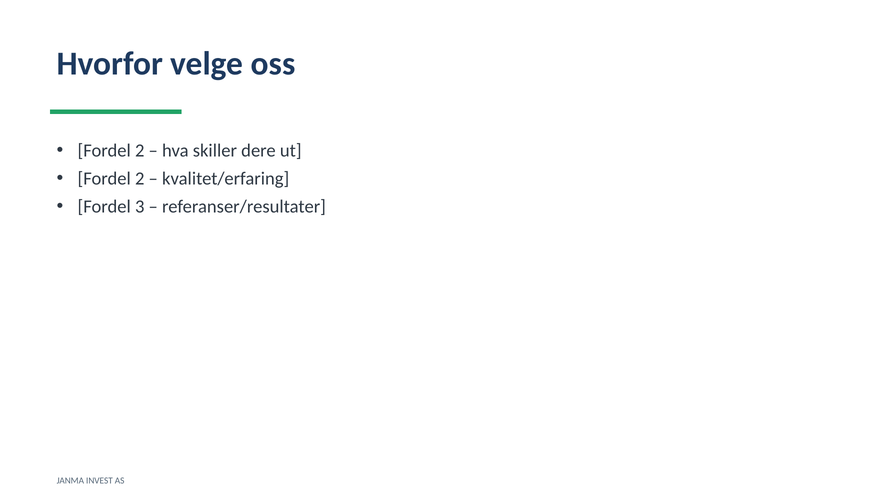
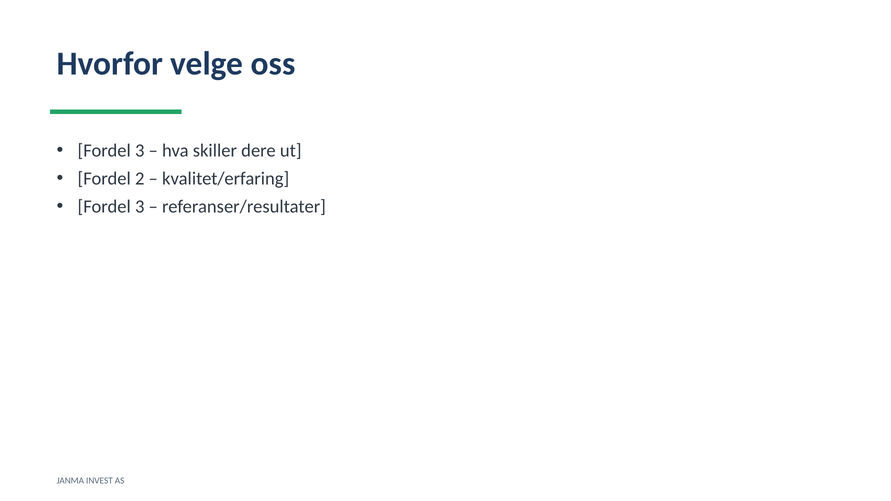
2: 2 -> 3 (140, 151)
